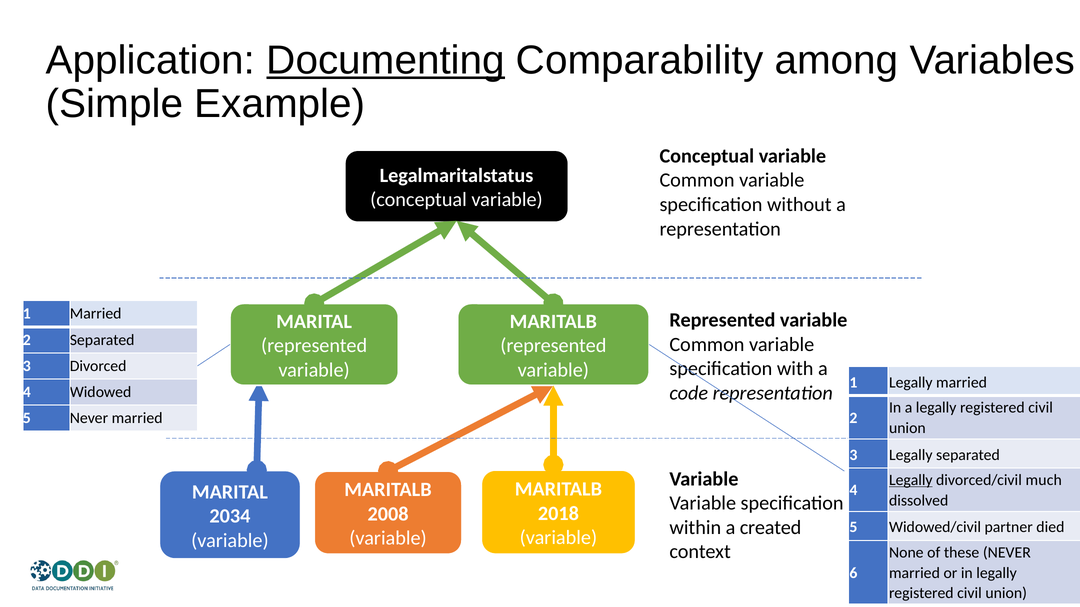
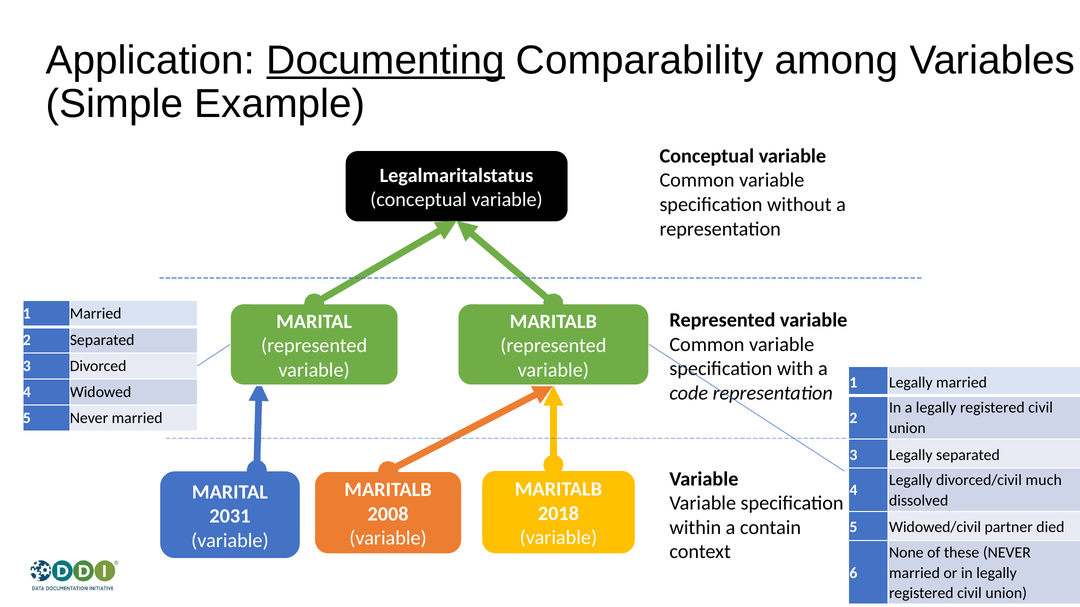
Legally underline: present -> none (911, 480)
2034: 2034 -> 2031 (230, 517)
created: created -> contain (771, 528)
